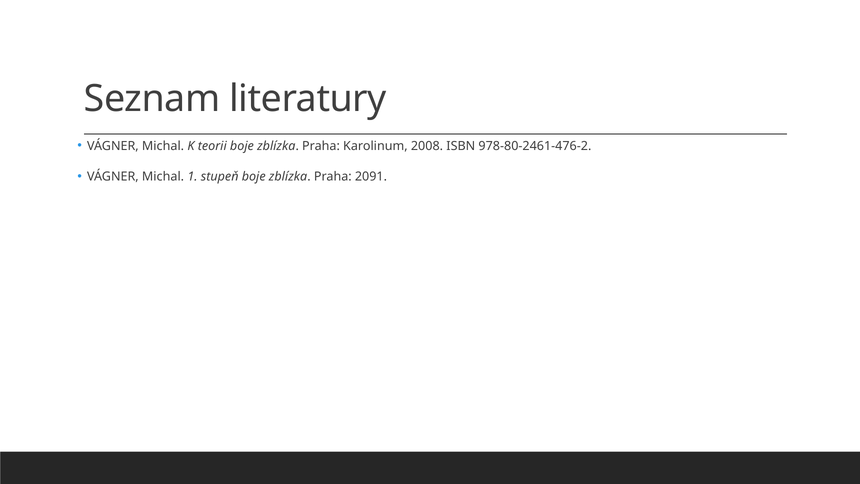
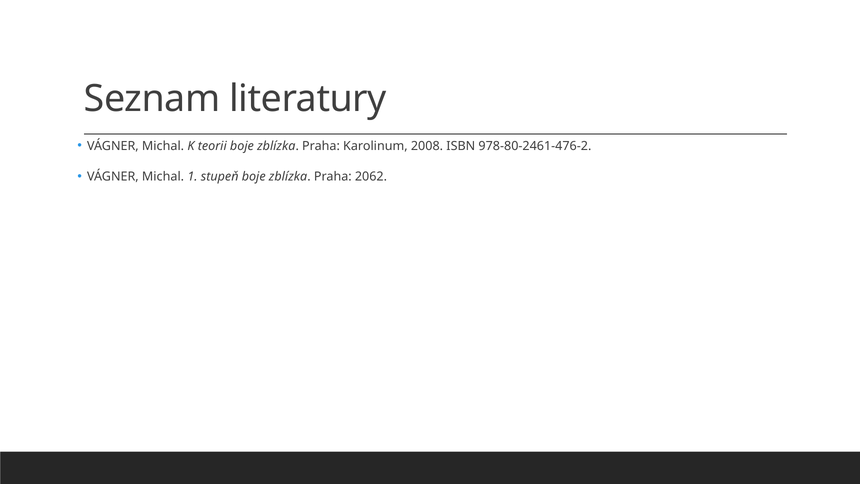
2091: 2091 -> 2062 (371, 177)
